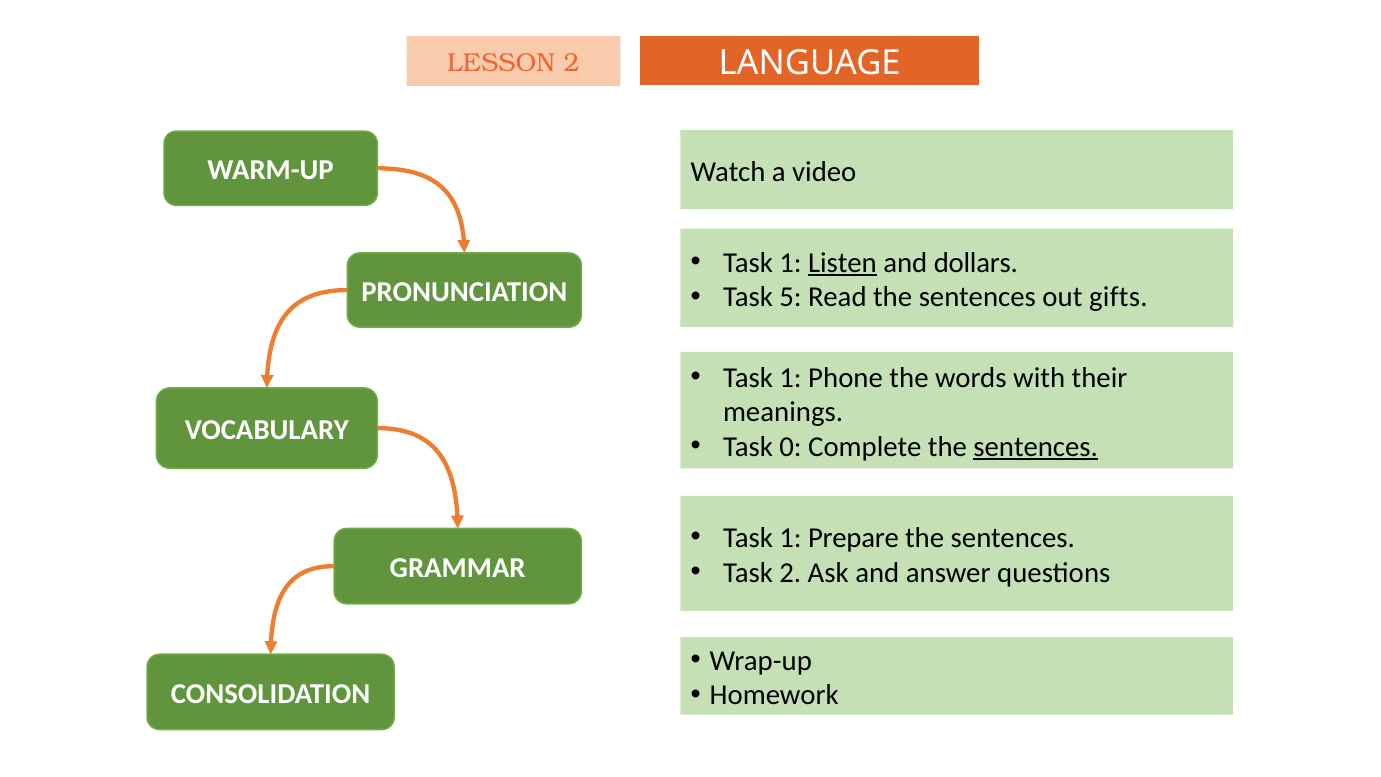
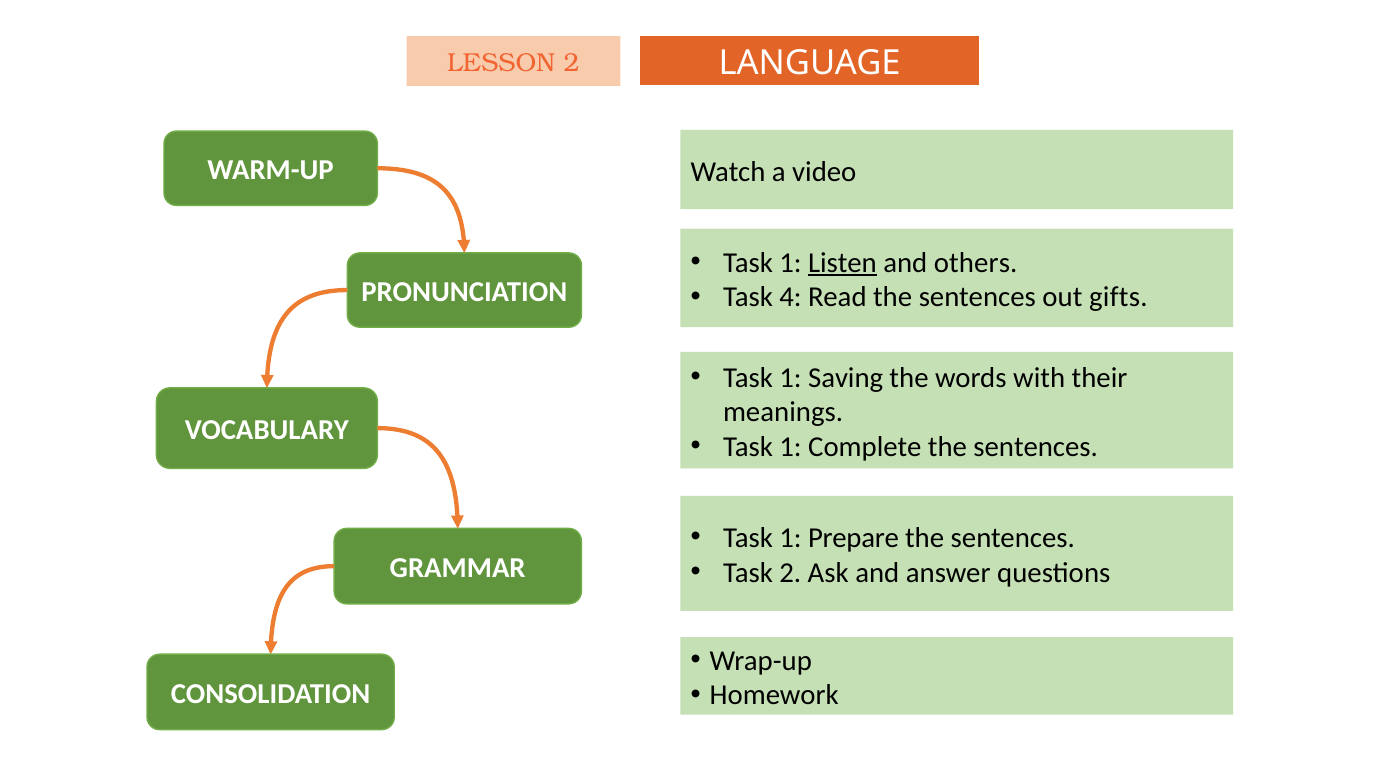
dollars: dollars -> others (976, 263)
5: 5 -> 4 (791, 297)
Phone: Phone -> Saving (846, 377)
0: 0 -> 1 (791, 447)
sentences underline: present -> none (1036, 447)
